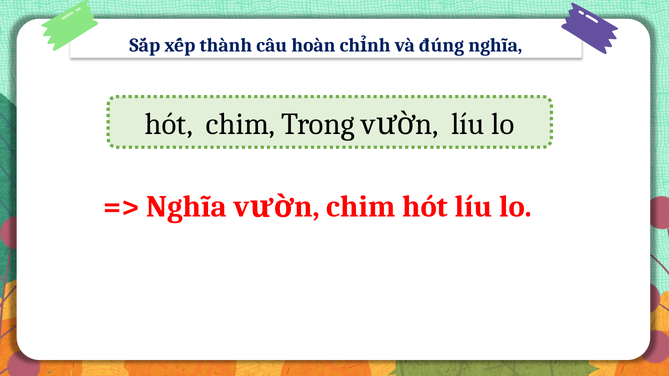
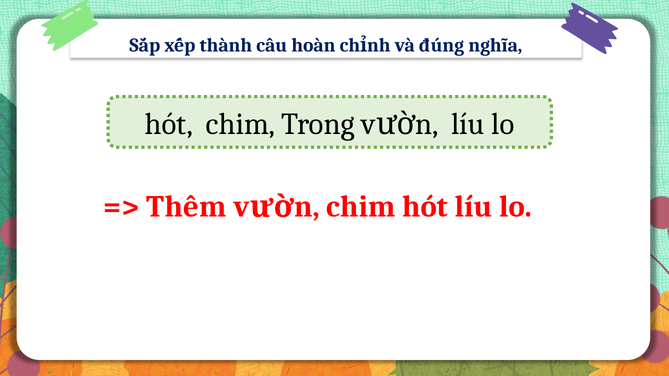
Nghĩa: Nghĩa -> Thêm (186, 207)
